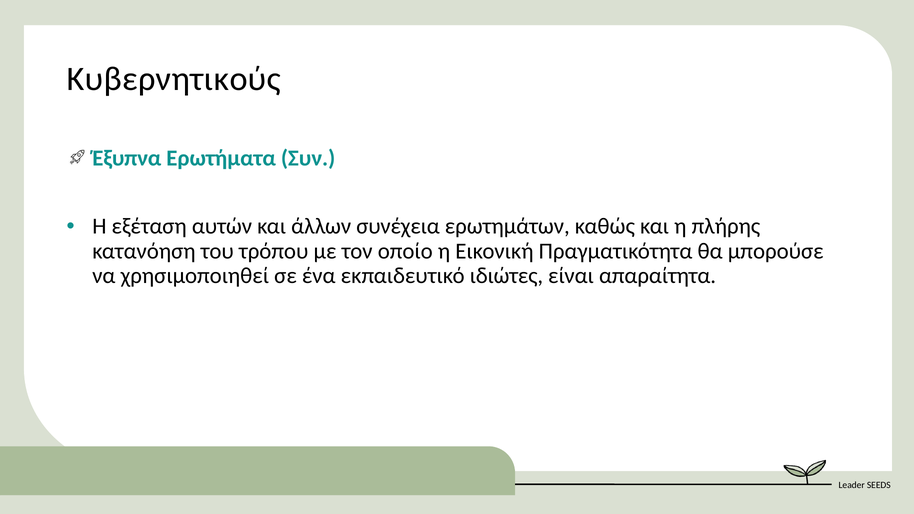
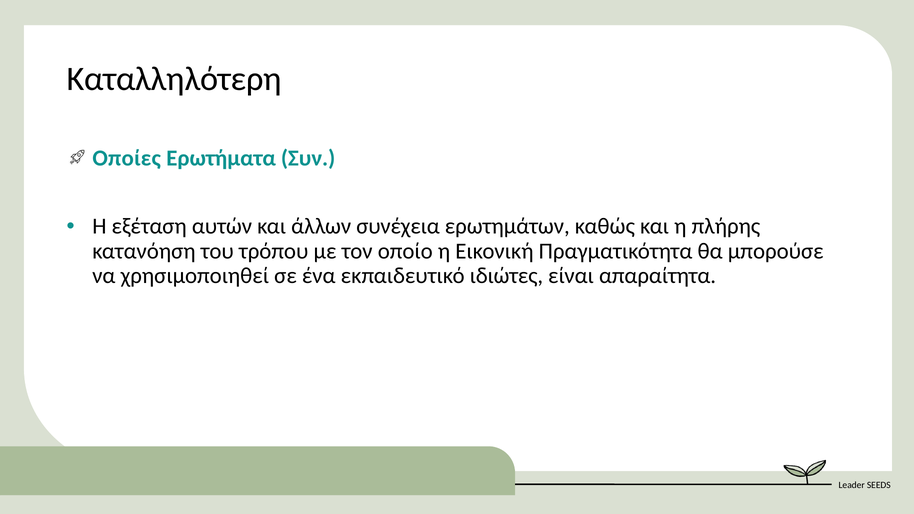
Κυβερνητικούς: Κυβερνητικούς -> Καταλληλότερη (174, 79)
Έξυπνα: Έξυπνα -> Οποίες (127, 158)
